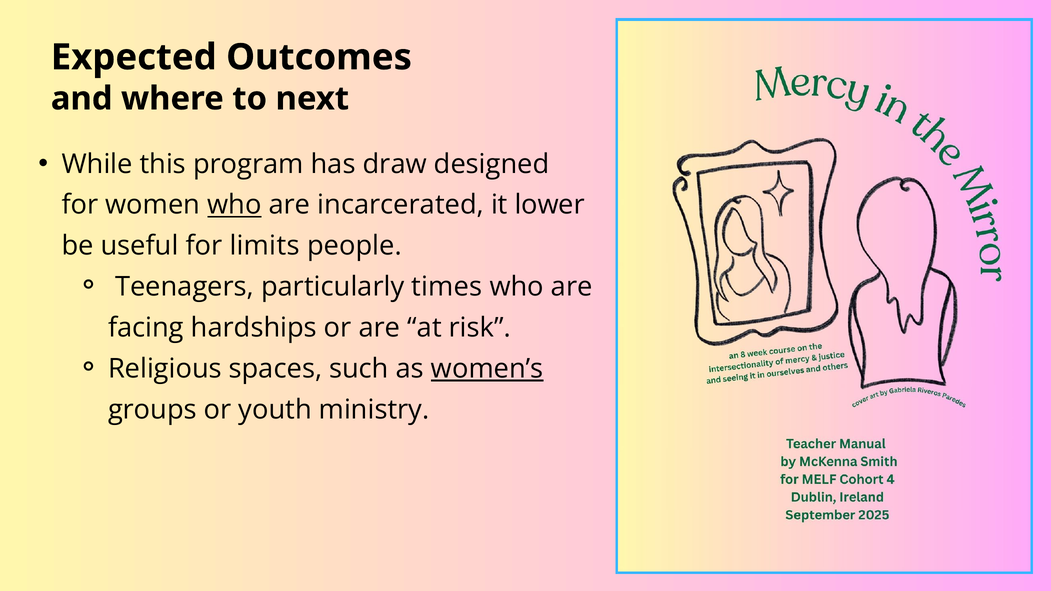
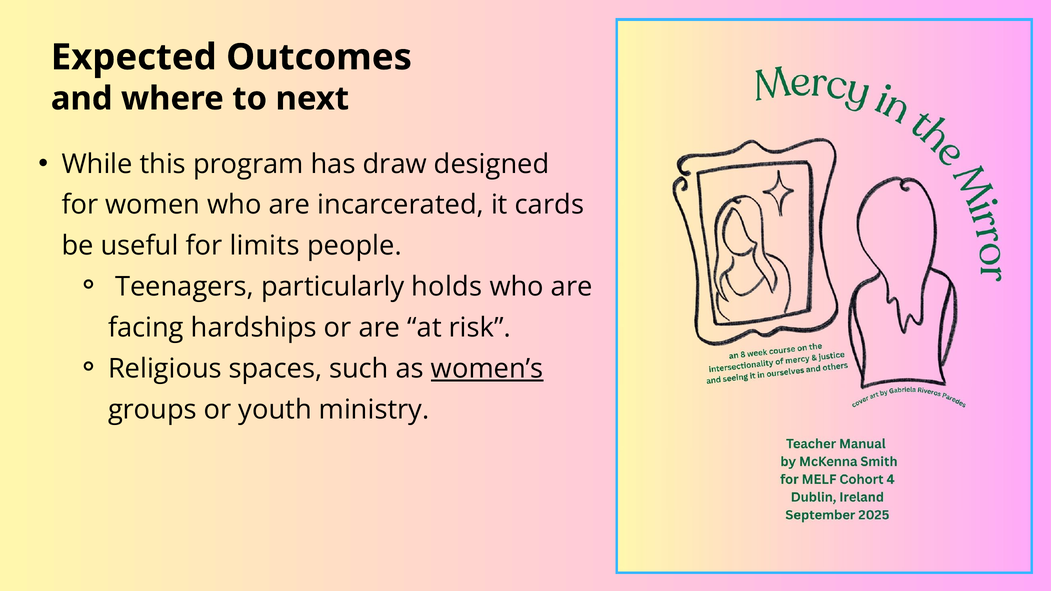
who underline: present -> none (234, 205)
lower: lower -> cards (549, 205)
times: times -> holds (447, 287)
